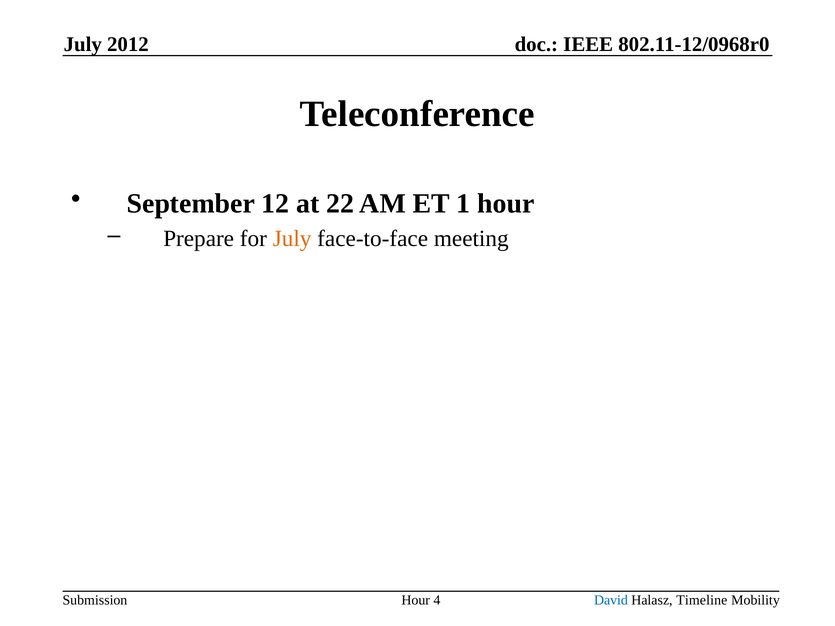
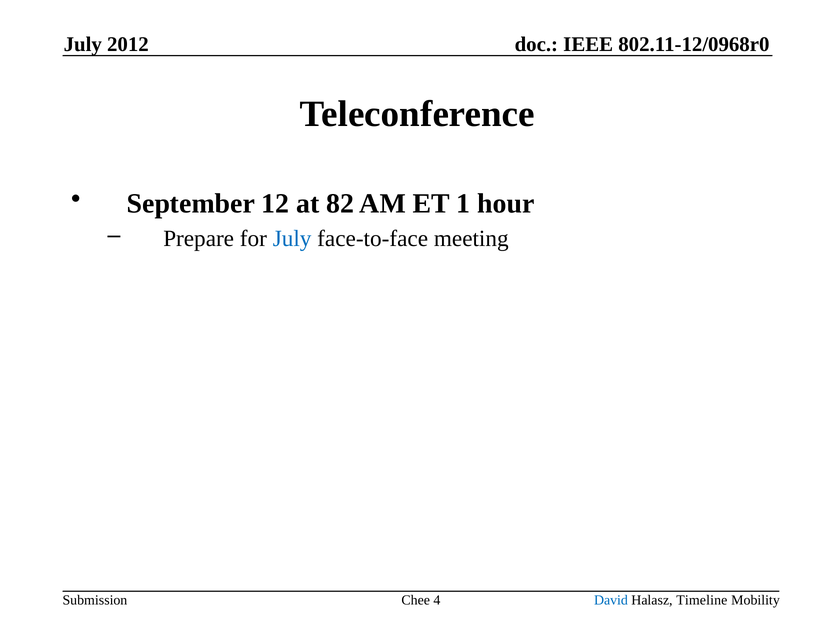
22: 22 -> 82 (340, 204)
July colour: orange -> blue (292, 239)
Hour: Hour -> Chee (416, 601)
